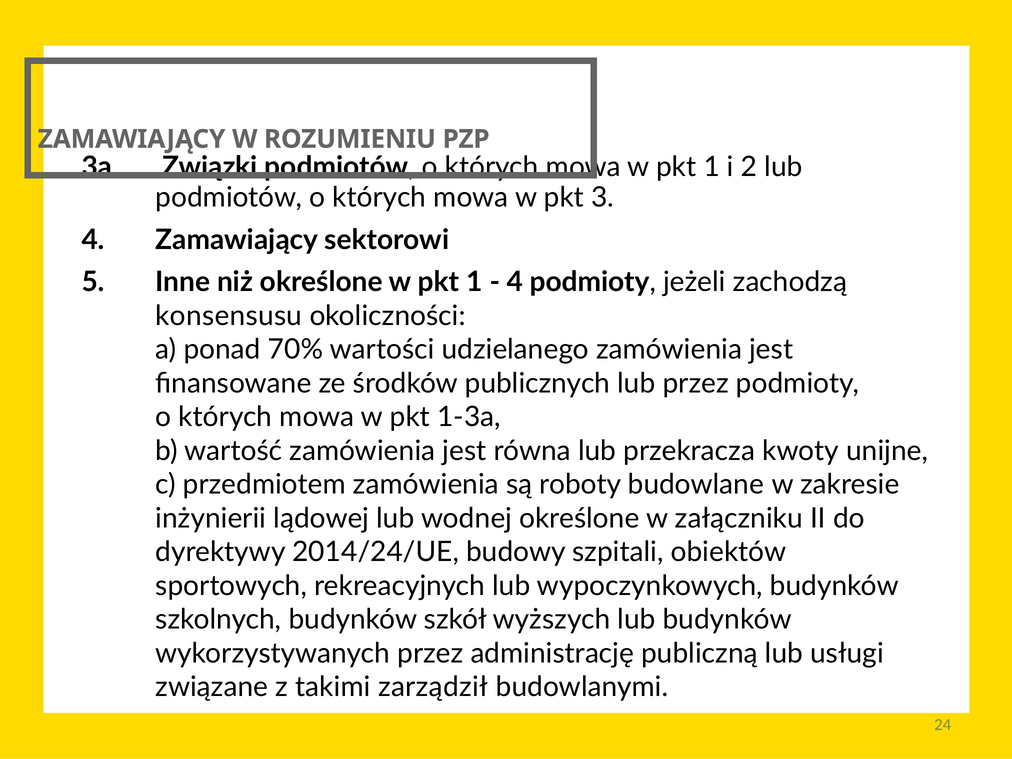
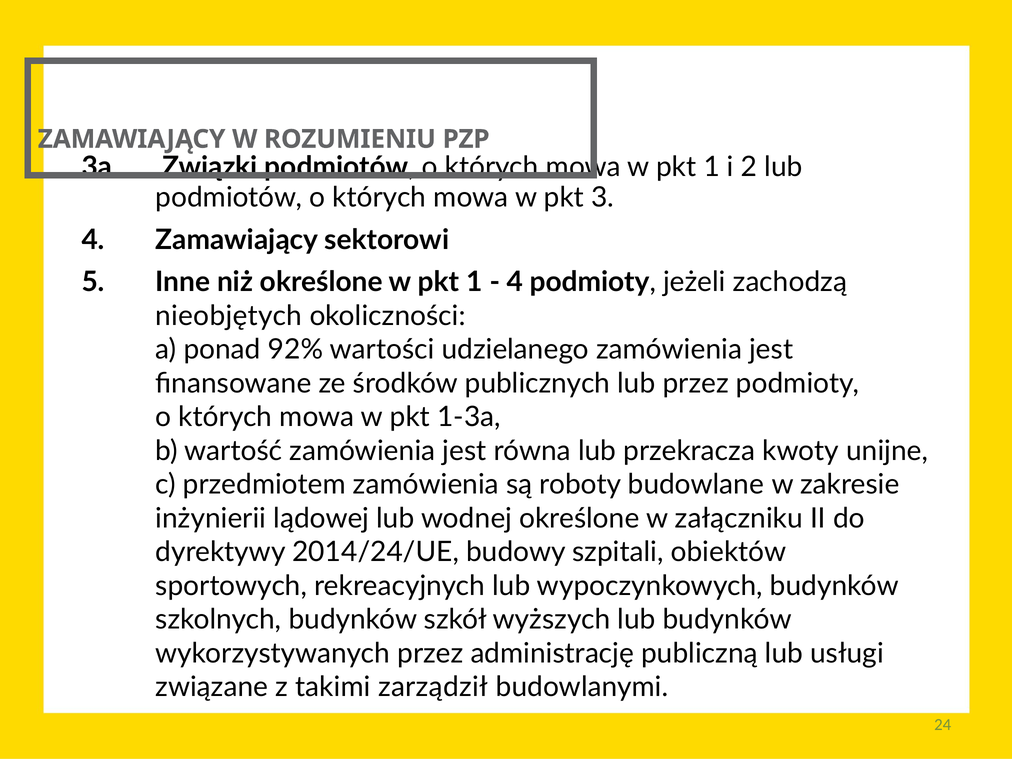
konsensusu: konsensusu -> nieobjętych (229, 316)
70%: 70% -> 92% (296, 349)
